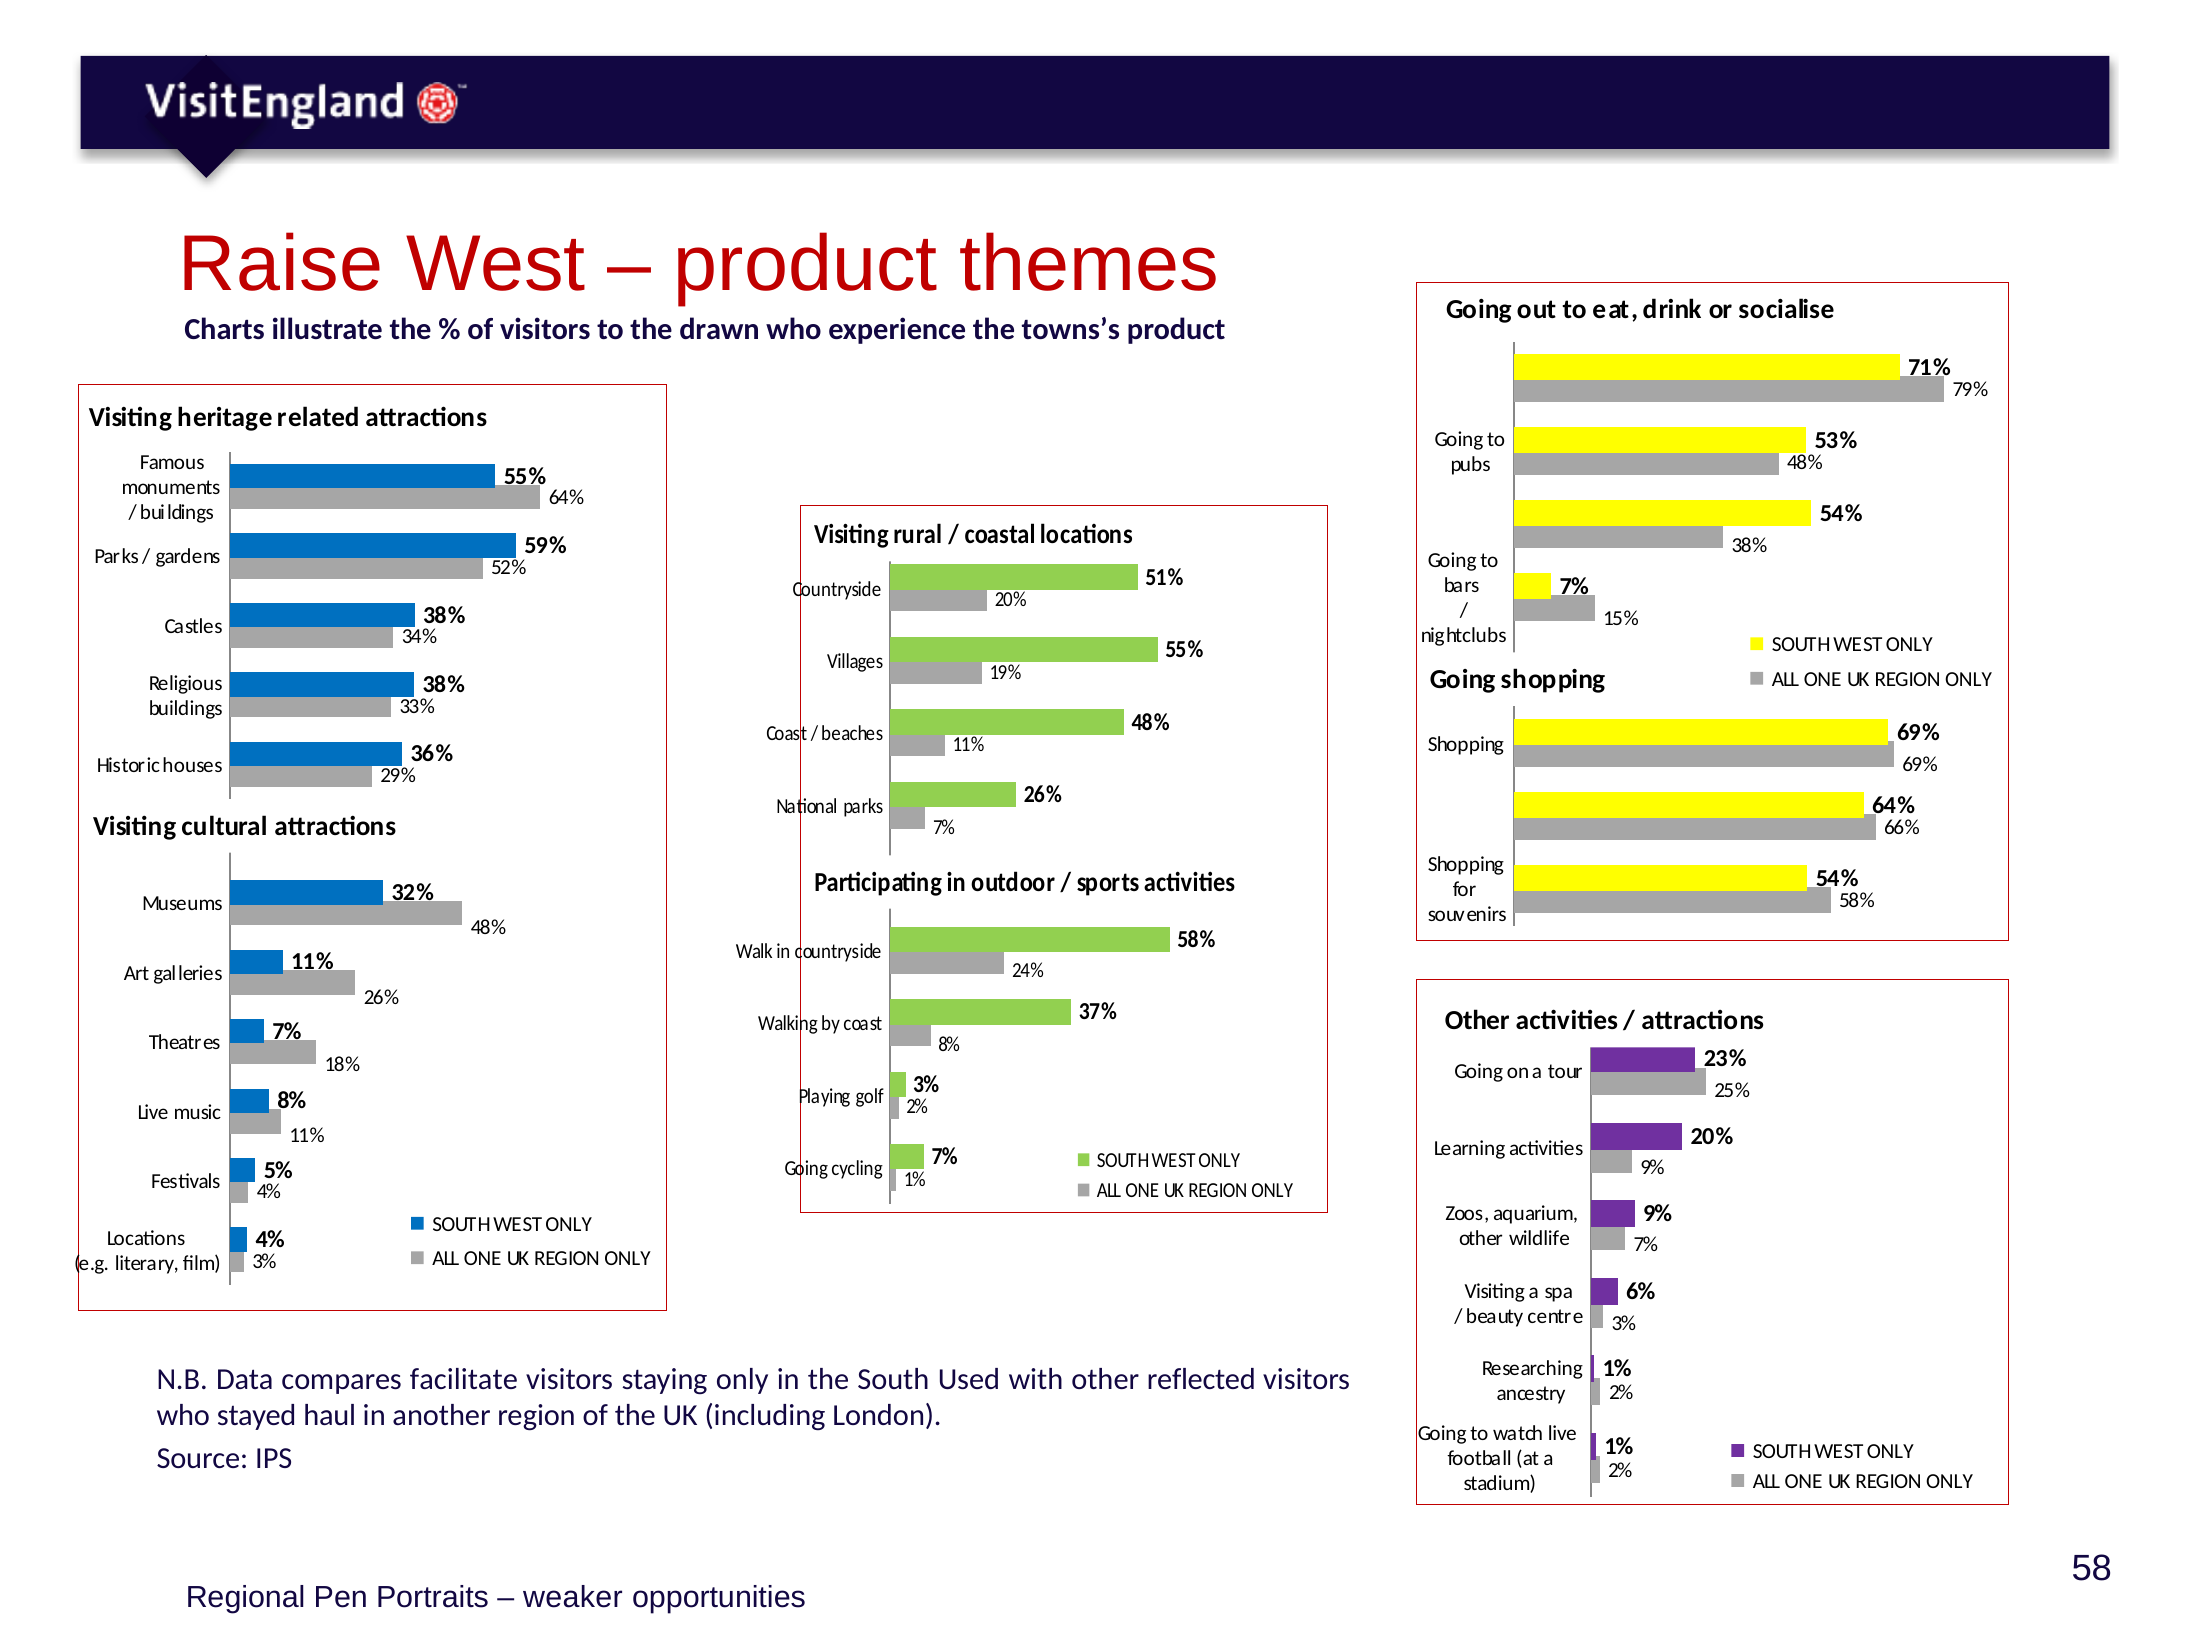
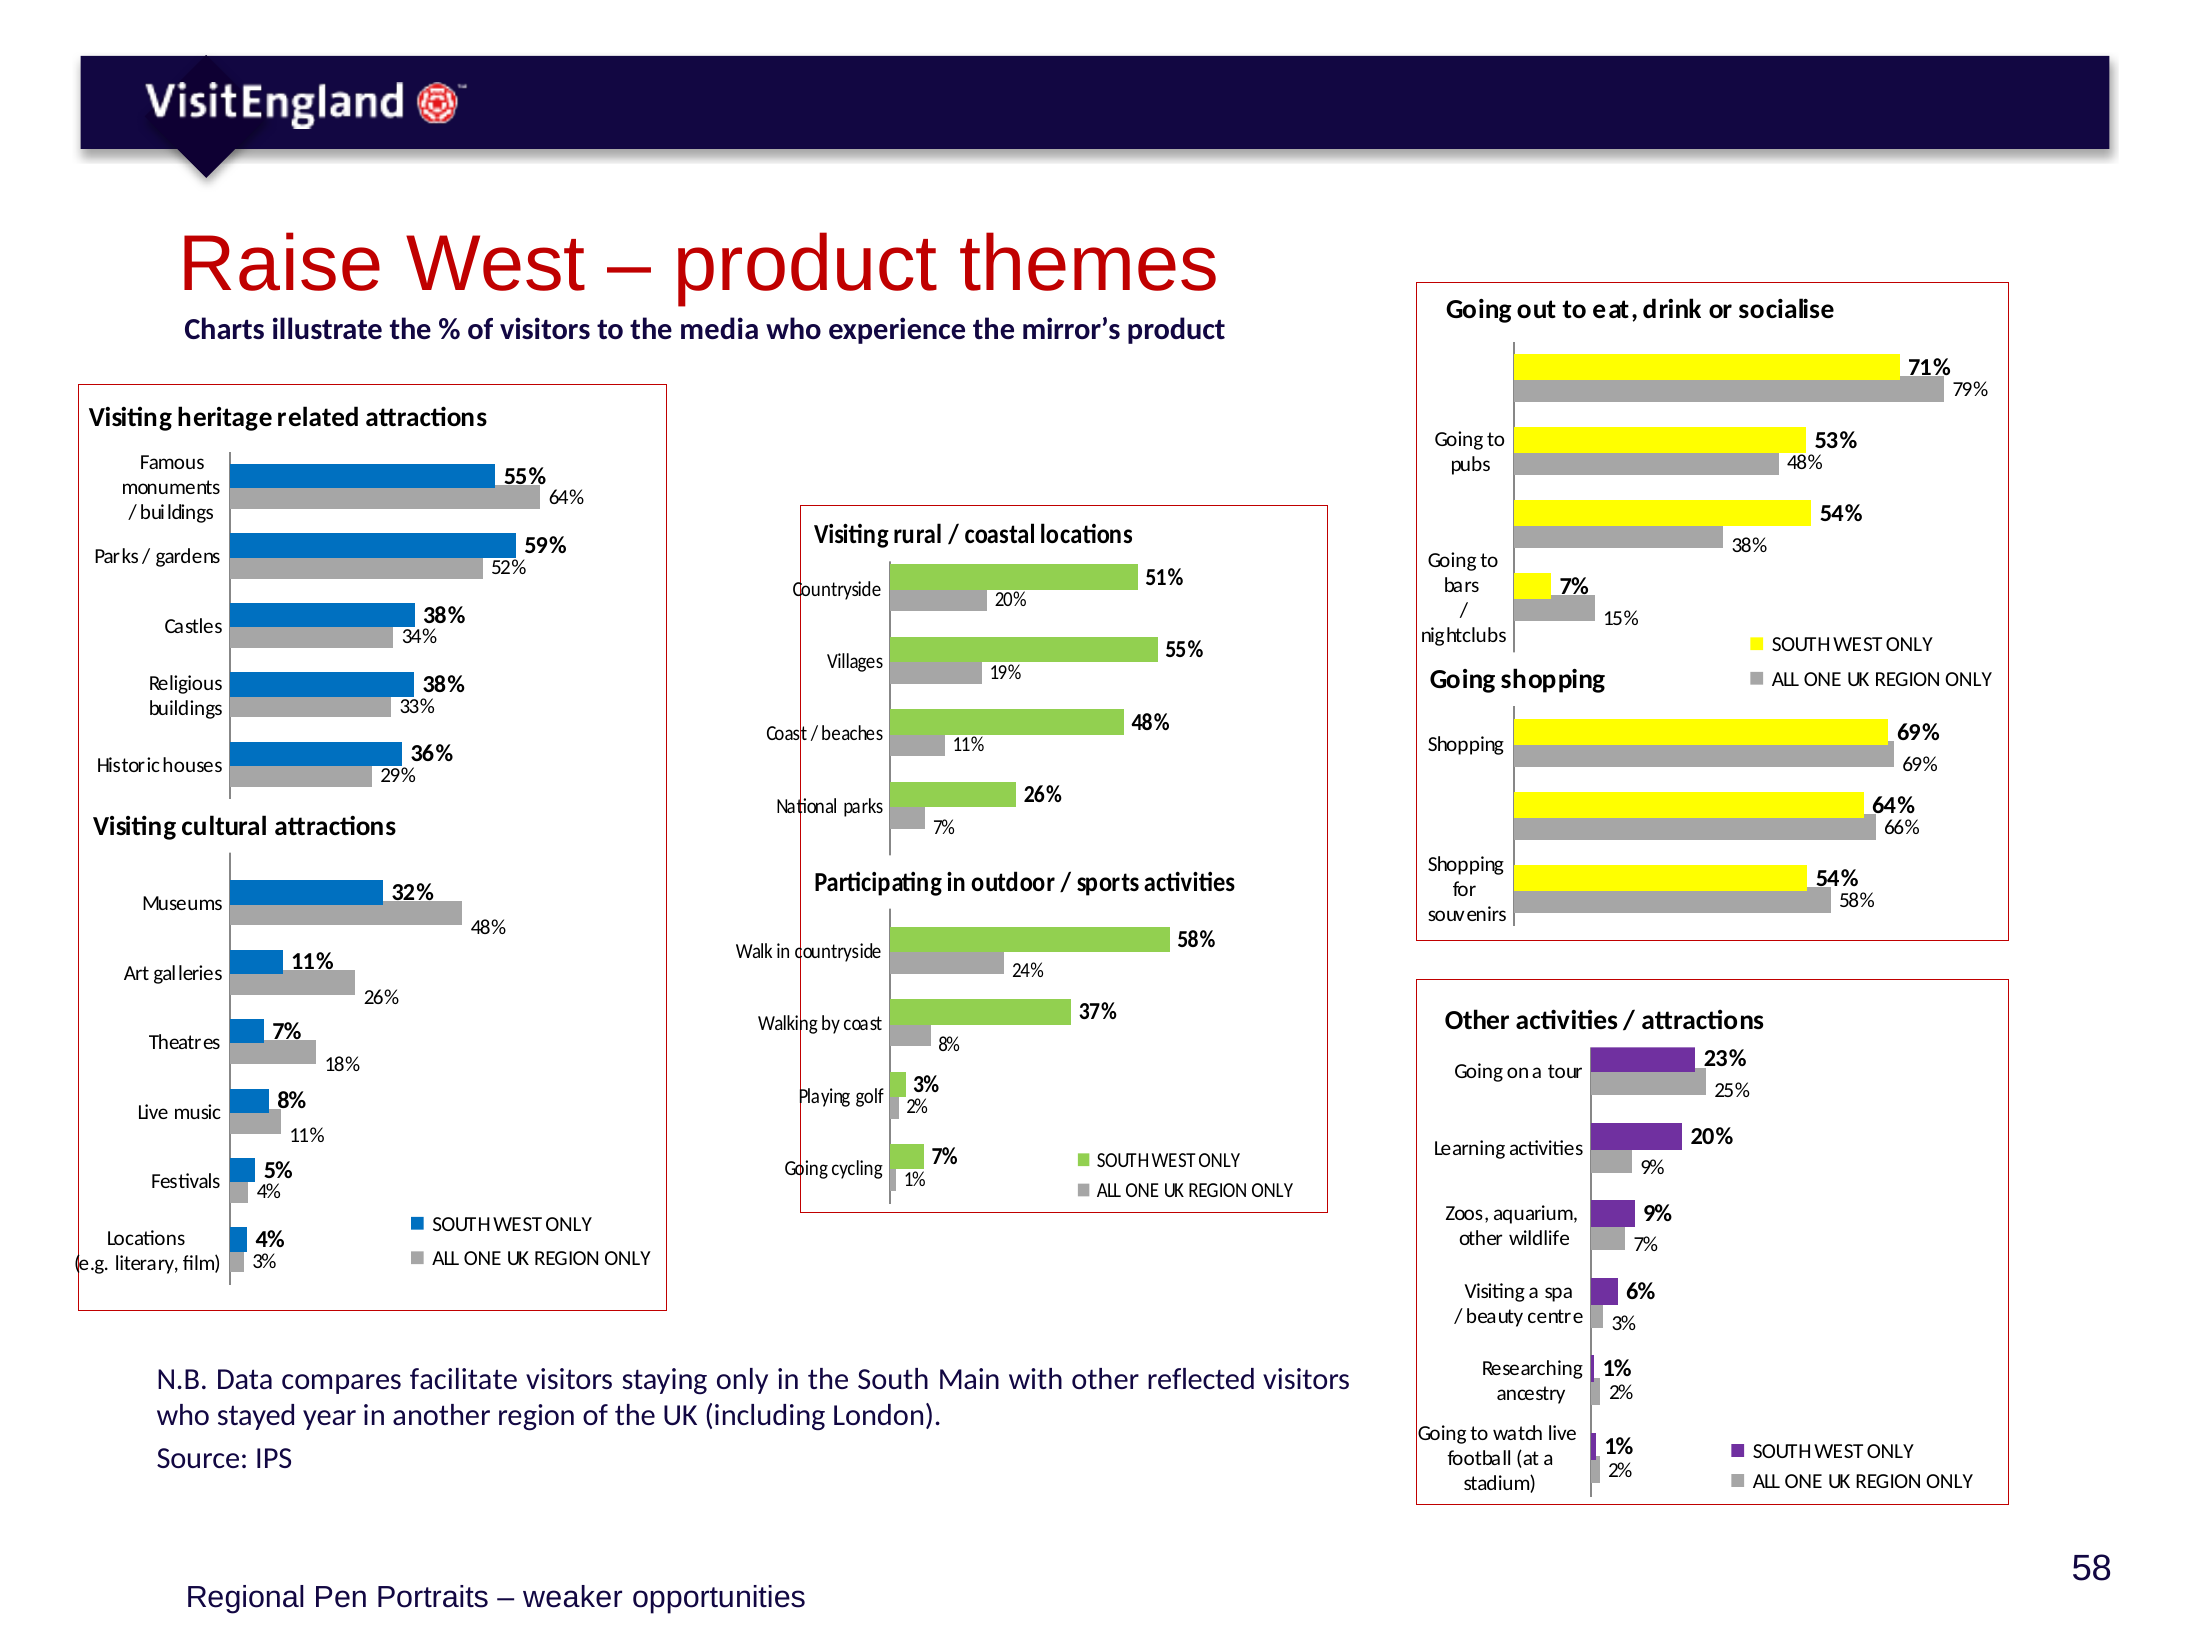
drawn: drawn -> media (719, 329)
towns’s: towns’s -> mirror’s (1071, 329)
Used: Used -> Main (969, 1379)
haul: haul -> year (330, 1416)
